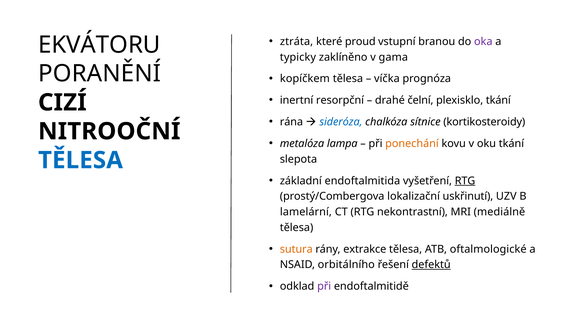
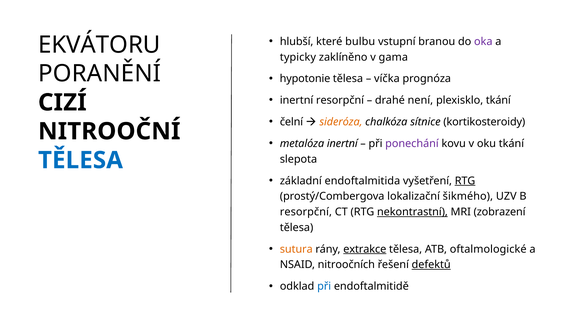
ztráta: ztráta -> hlubší (297, 42)
proud: proud -> bulbu (360, 42)
kopíčkem: kopíčkem -> hypotonie (305, 79)
čelní: čelní -> není (420, 100)
rána: rána -> čelní (291, 122)
sideróza colour: blue -> orange (341, 122)
metalóza lampa: lampa -> inertní (342, 144)
ponechání colour: orange -> purple (412, 144)
uskřinutí: uskřinutí -> šikmého (468, 196)
lamelární: lamelární -> resorpční (306, 212)
nekontrastní underline: none -> present (412, 212)
mediálně: mediálně -> zobrazení (500, 212)
extrakce underline: none -> present (365, 249)
orbitálního: orbitálního -> nitroočních (346, 265)
při colour: purple -> blue (324, 286)
